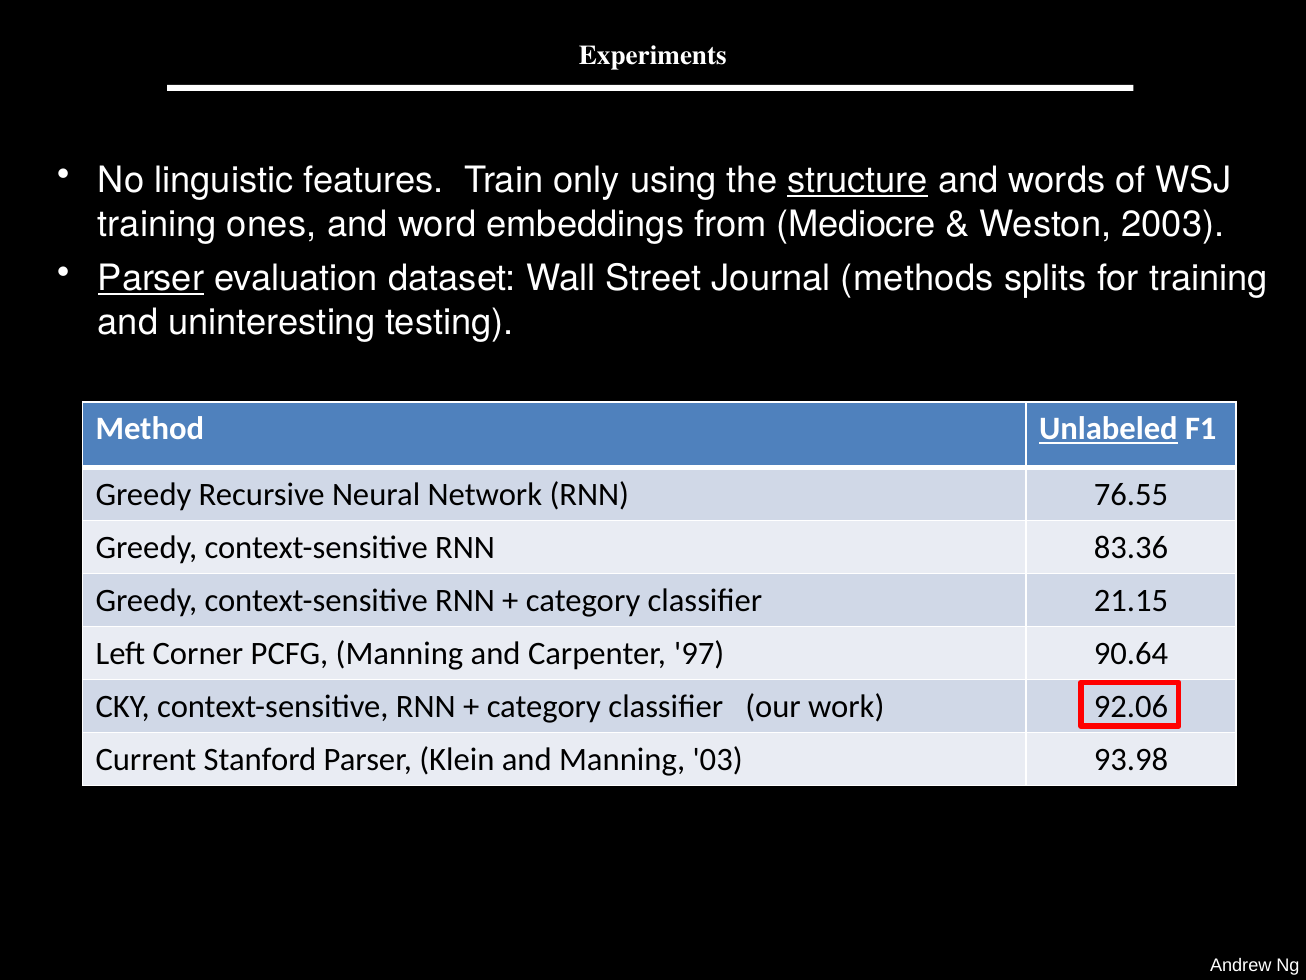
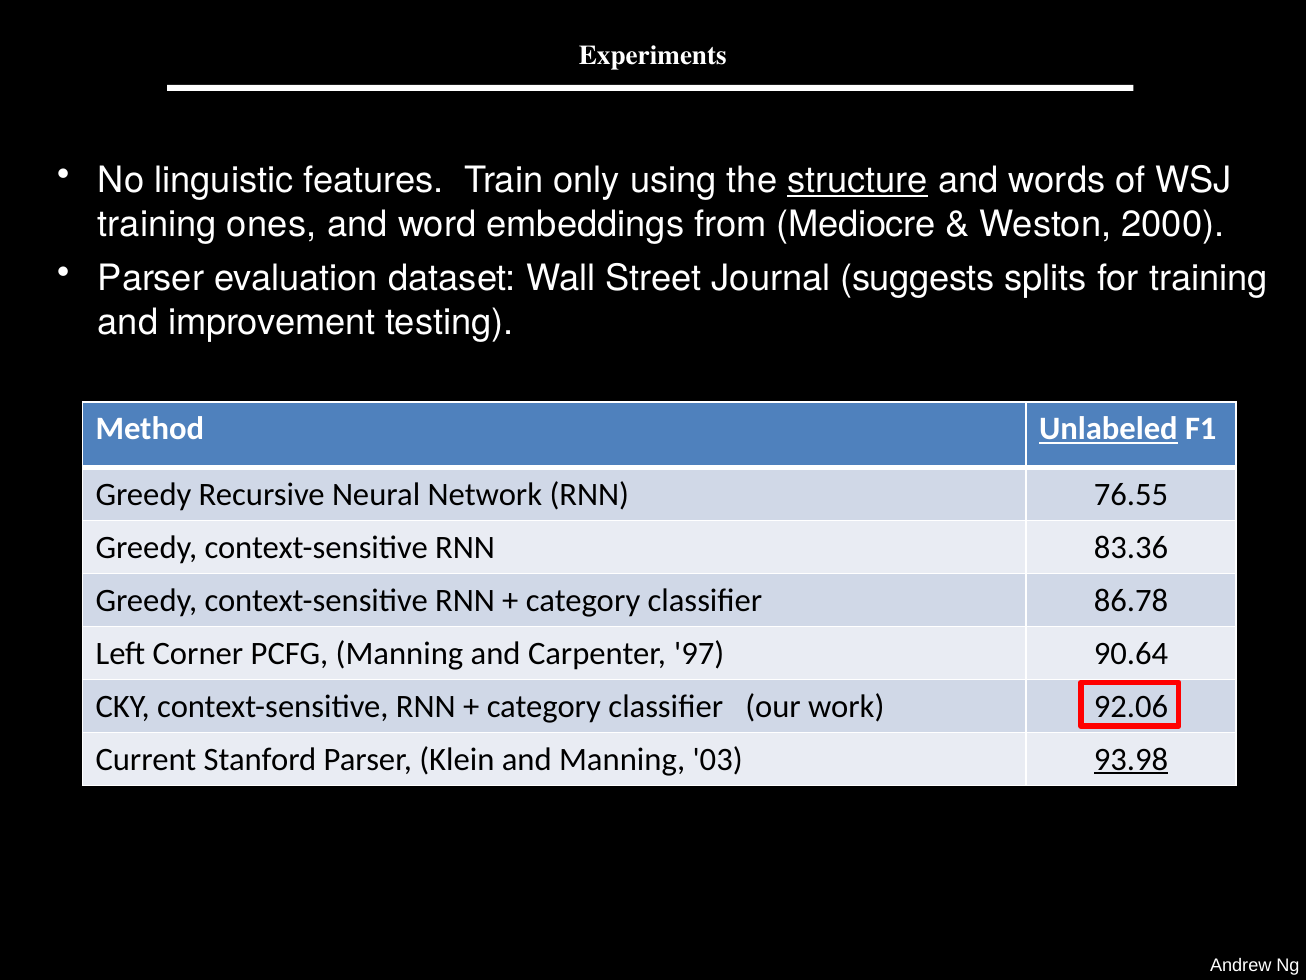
2003: 2003 -> 2000 (1173, 224)
Parser underline: present -> none (151, 279)
methods: methods -> suggests (918, 279)
uninteresting: uninteresting -> improvement (272, 322)
21.15: 21.15 -> 86.78 (1131, 600)
93.98 underline: none -> present (1131, 759)
